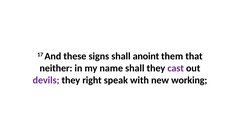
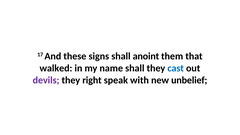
neither: neither -> walked (56, 68)
cast colour: purple -> blue (176, 68)
working: working -> unbelief (189, 80)
